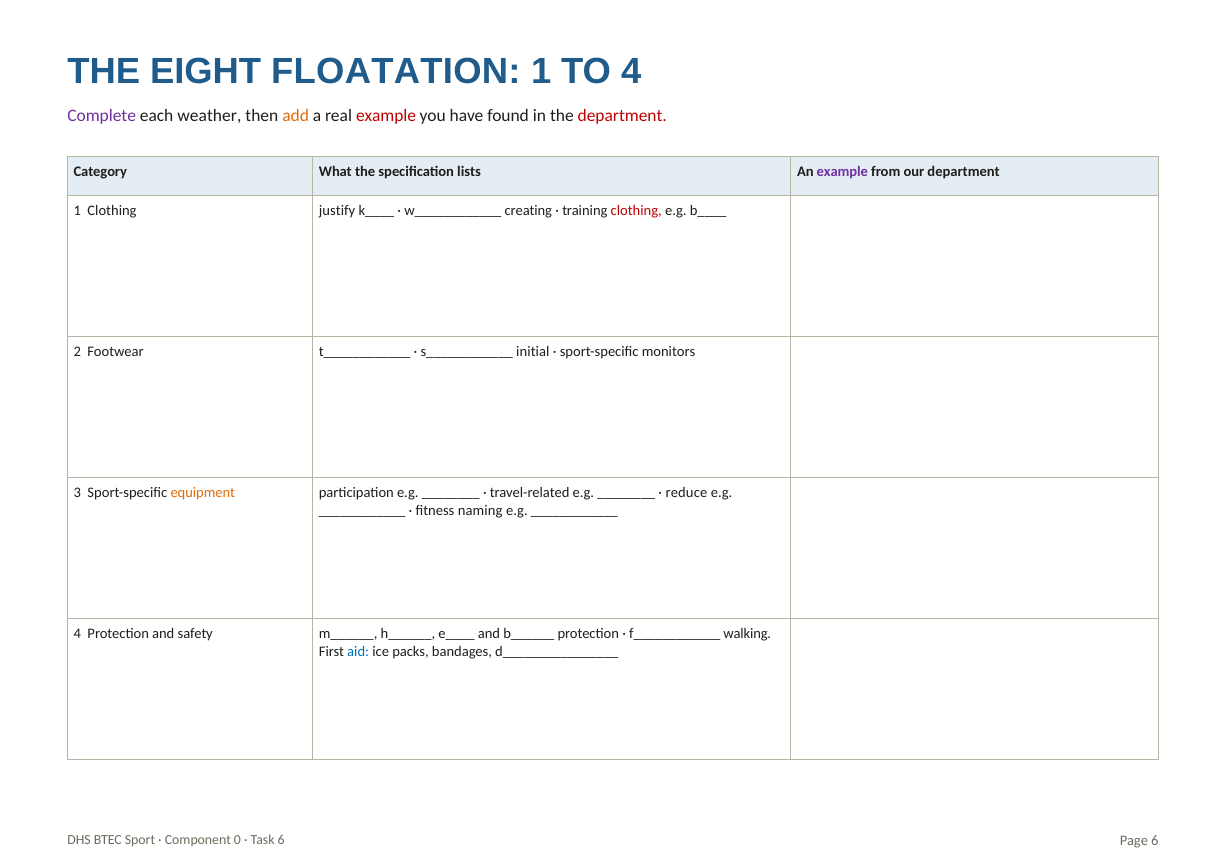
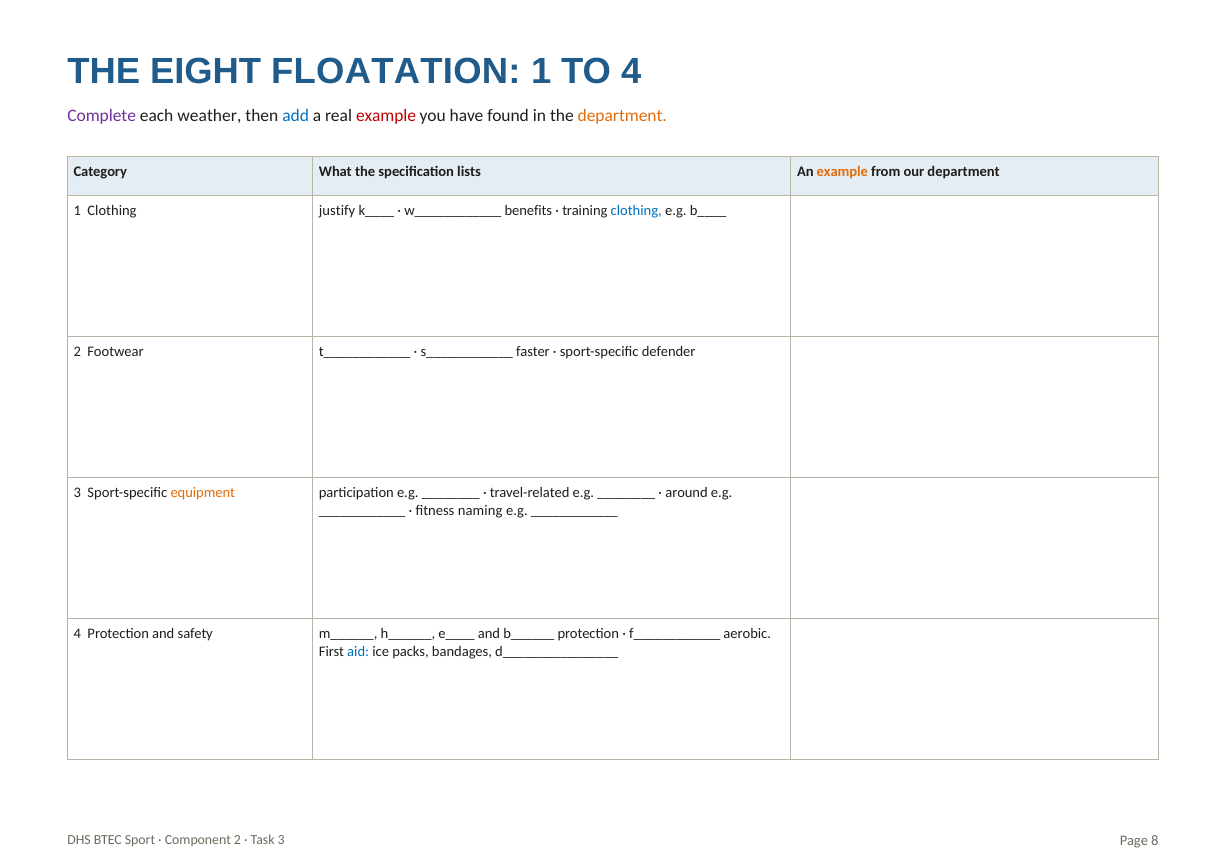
add colour: orange -> blue (296, 116)
department colour: red -> orange (622, 116)
example colour: purple -> orange (842, 171)
creating: creating -> benefits (528, 211)
clothing colour: red -> blue (636, 211)
initial: initial -> faster (533, 352)
monitors: monitors -> defender (669, 352)
reduce: reduce -> around (687, 493)
walking: walking -> aerobic (747, 634)
Component 0: 0 -> 2 (237, 841)
Task 6: 6 -> 3 (281, 841)
Page 6: 6 -> 8 (1155, 841)
